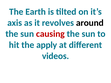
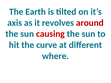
around colour: black -> red (90, 23)
apply: apply -> curve (47, 45)
videos: videos -> where (55, 56)
